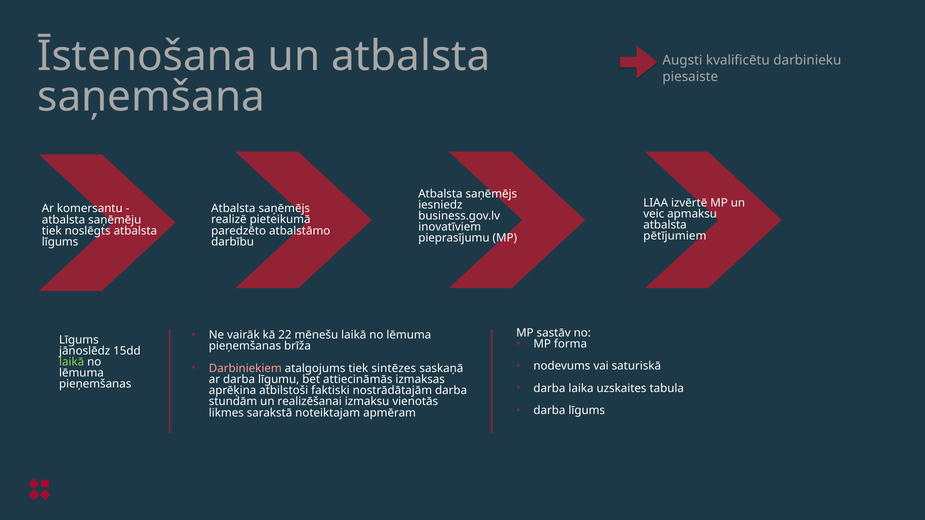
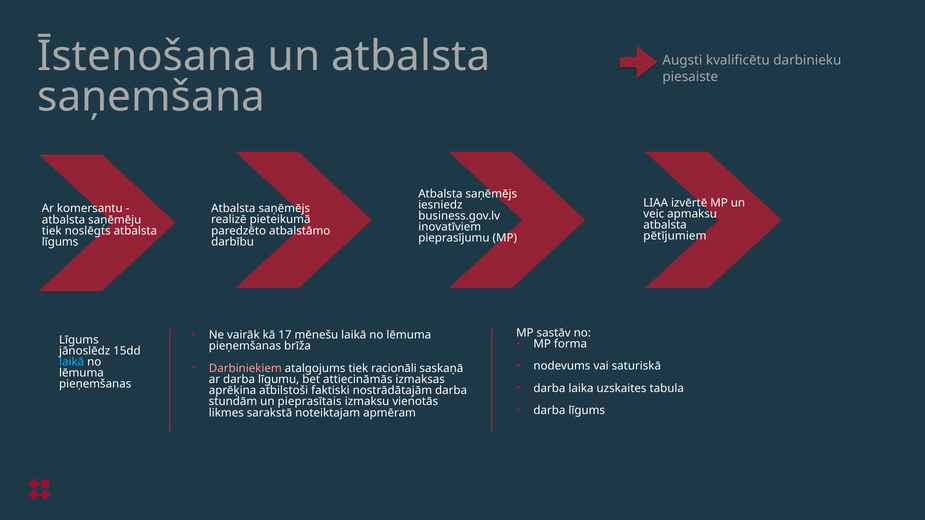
22: 22 -> 17 (285, 335)
laikā colour: light green -> light blue (72, 362)
sintēzes: sintēzes -> racionāli (394, 369)
realizēšanai: realizēšanai -> pieprasītais (310, 402)
